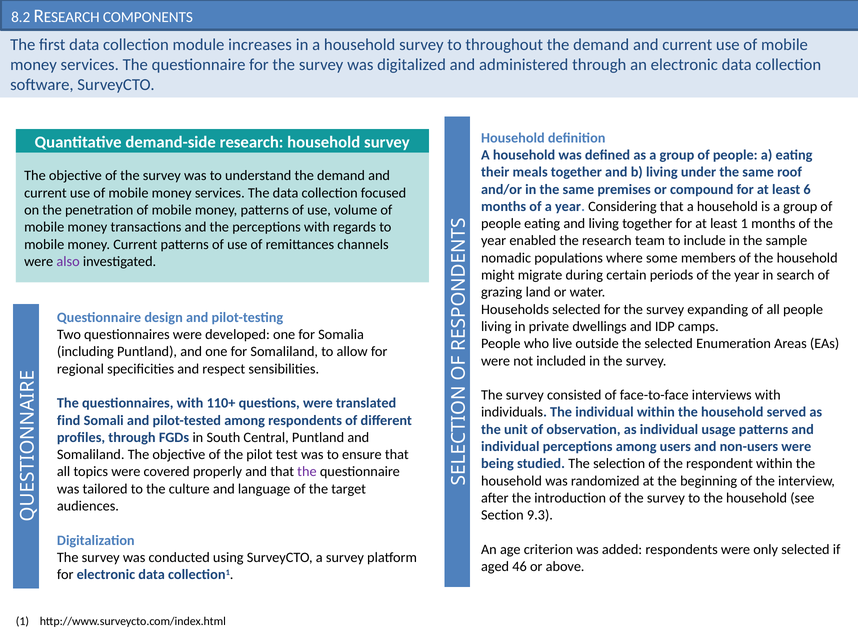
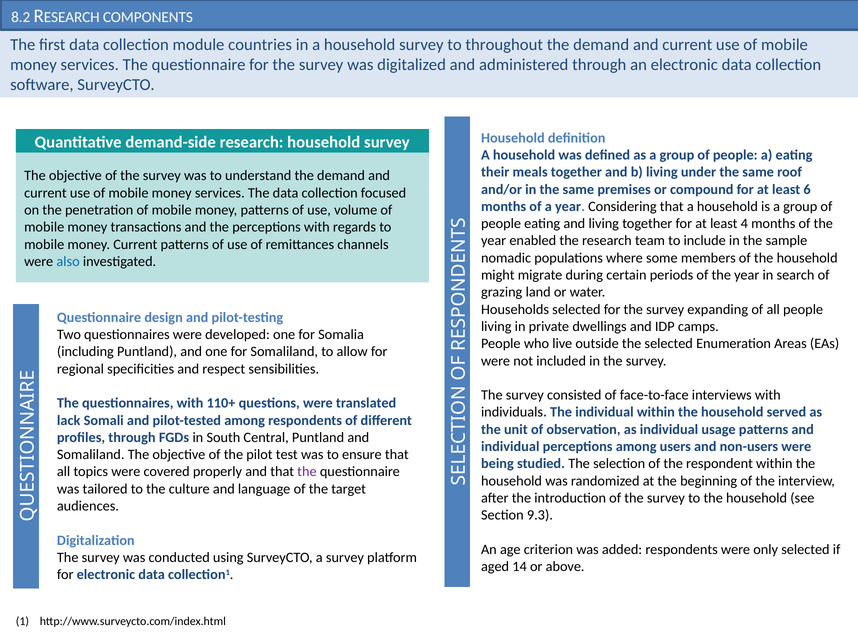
increases: increases -> countries (260, 45)
least 1: 1 -> 4 (744, 224)
also colour: purple -> blue (68, 262)
find: find -> lack (69, 421)
46: 46 -> 14 (520, 567)
